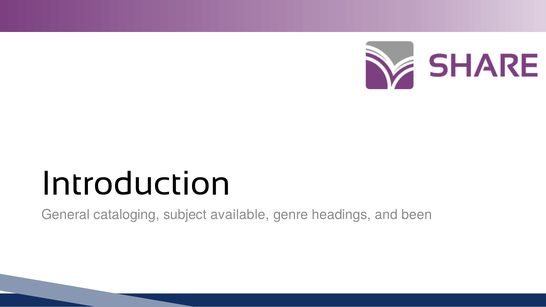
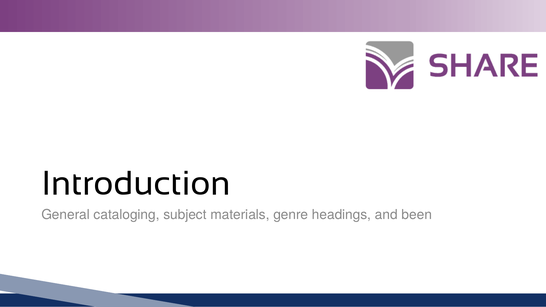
available: available -> materials (240, 215)
